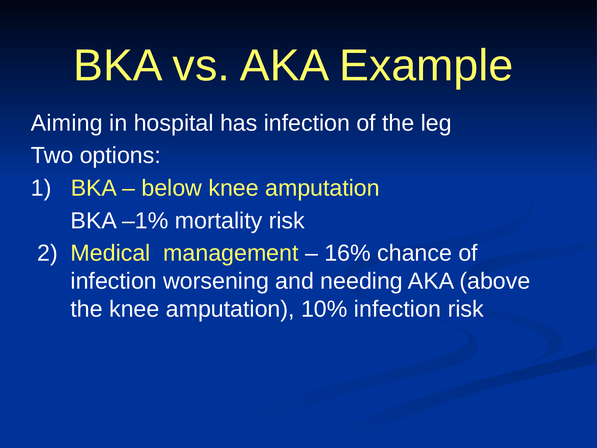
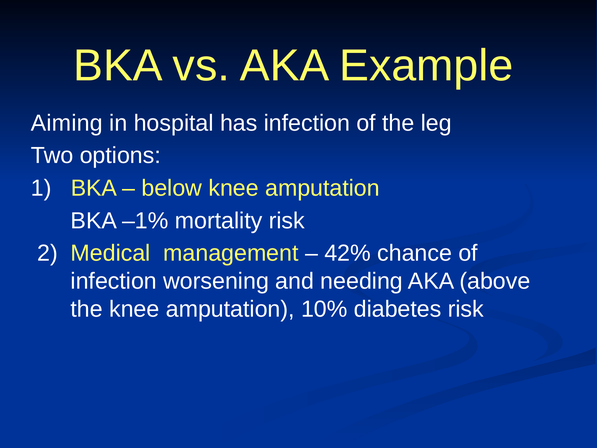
16%: 16% -> 42% (348, 253)
10% infection: infection -> diabetes (398, 309)
